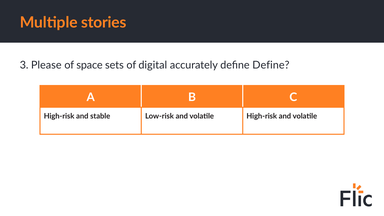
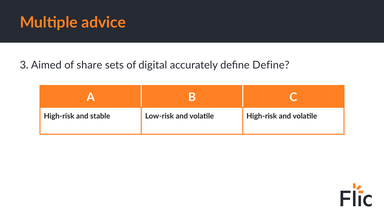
stories: stories -> advice (104, 23)
Please: Please -> Aimed (46, 65)
space: space -> share (89, 65)
